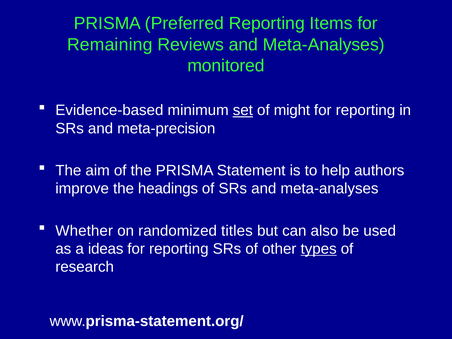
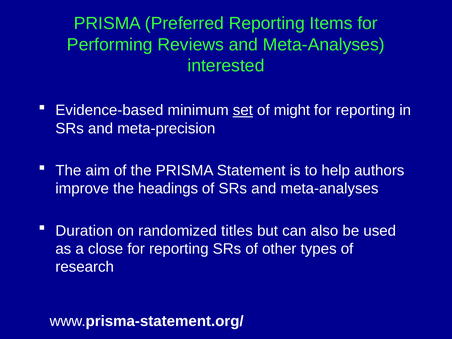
Remaining: Remaining -> Performing (110, 45)
monitored: monitored -> interested (226, 66)
Whether: Whether -> Duration (84, 231)
ideas: ideas -> close (106, 249)
types underline: present -> none (319, 249)
